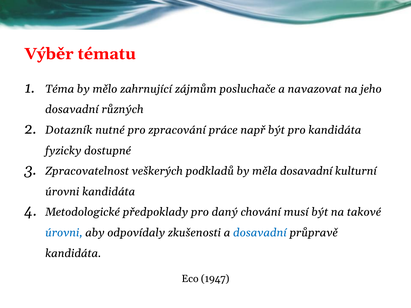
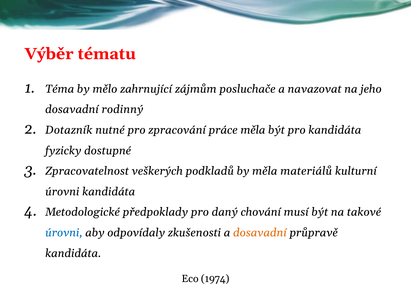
různých: různých -> rodinný (123, 110)
práce např: např -> měla (253, 130)
měla dosavadní: dosavadní -> materiálů (306, 171)
dosavadní colour: blue -> orange (260, 233)
1947: 1947 -> 1974 (215, 279)
